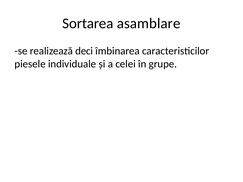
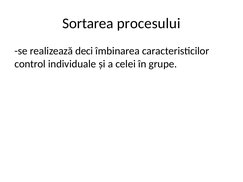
asamblare: asamblare -> procesului (149, 24)
piesele: piesele -> control (30, 64)
